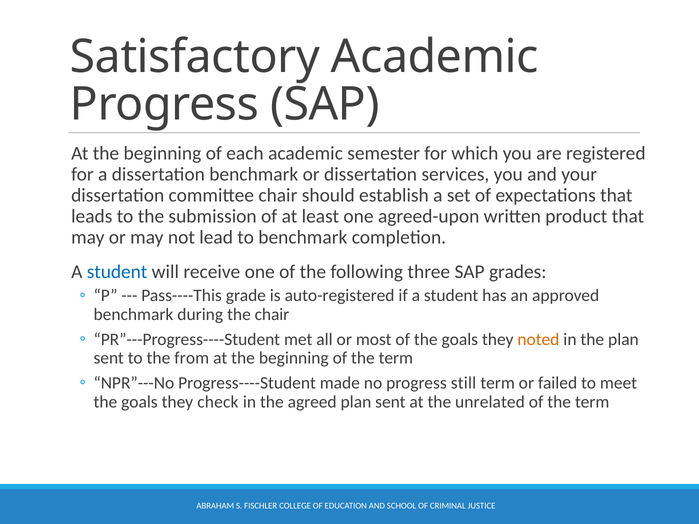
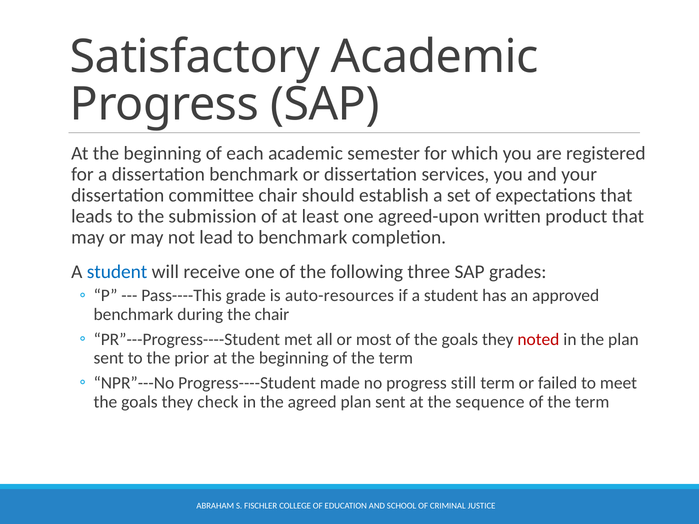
auto-registered: auto-registered -> auto-resources (339, 296)
noted colour: orange -> red (538, 339)
from: from -> prior (192, 358)
unrelated: unrelated -> sequence (490, 402)
